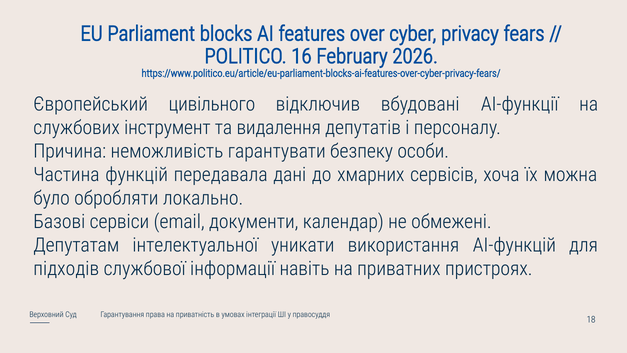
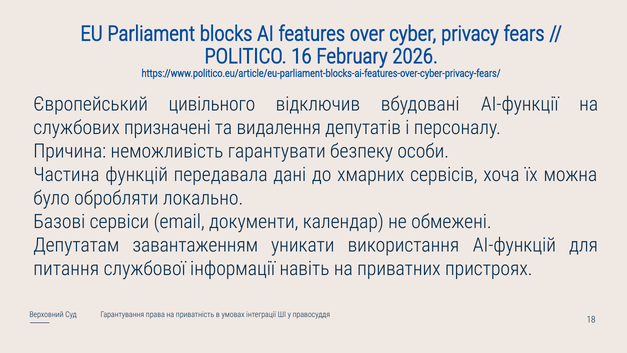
інструмент: інструмент -> призначені (167, 128)
інтелектуальної: інтелектуальної -> завантаженням (195, 245)
підходів: підходів -> питання (66, 269)
